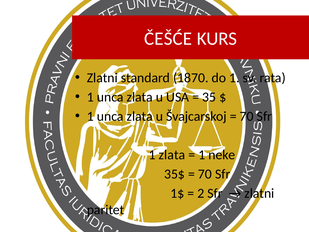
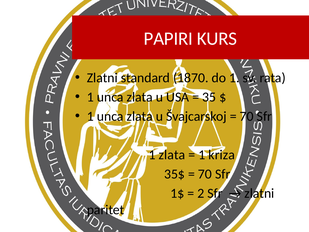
ČEŠĆE: ČEŠĆE -> PAPIRI (168, 39)
neke: neke -> kriza (222, 155)
